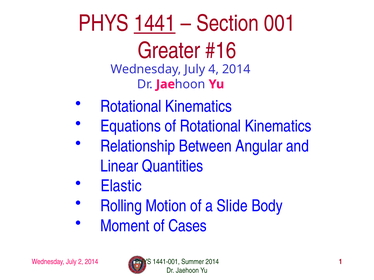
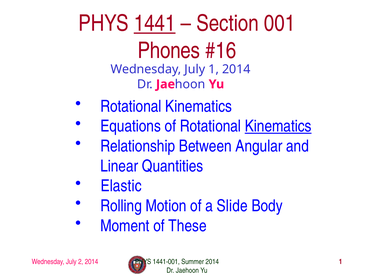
Greater: Greater -> Phones (169, 51)
July 4: 4 -> 1 (214, 69)
Kinematics underline: none -> present (278, 126)
Cases: Cases -> These (188, 226)
